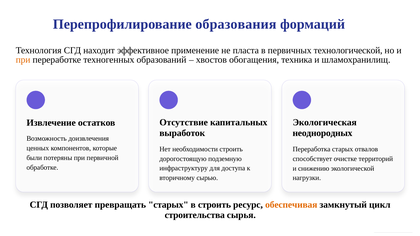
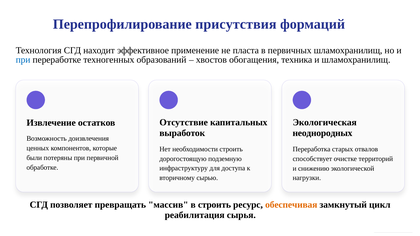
образования: образования -> присутствия (236, 24)
первичных технологической: технологической -> шламохранилищ (348, 51)
при colour: orange -> blue (23, 60)
превращать старых: старых -> массив (168, 205)
строительства: строительства -> реабилитация (195, 215)
